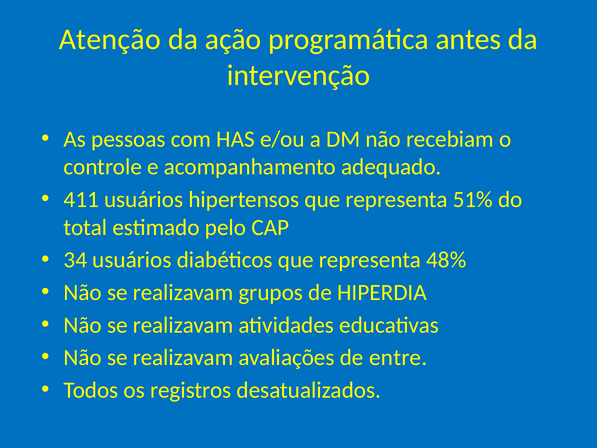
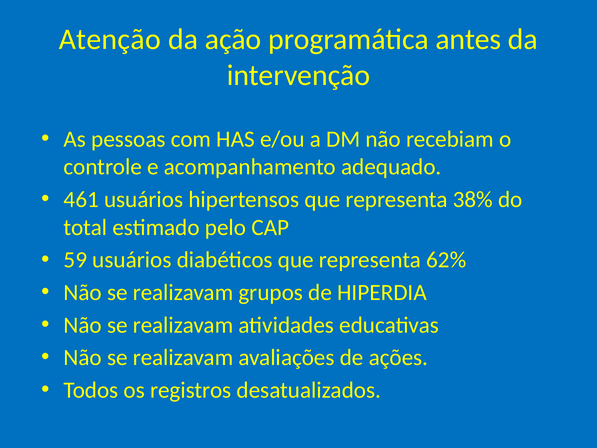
411: 411 -> 461 (81, 199)
51%: 51% -> 38% (473, 199)
34: 34 -> 59 (75, 260)
48%: 48% -> 62% (446, 260)
entre: entre -> ações (398, 357)
